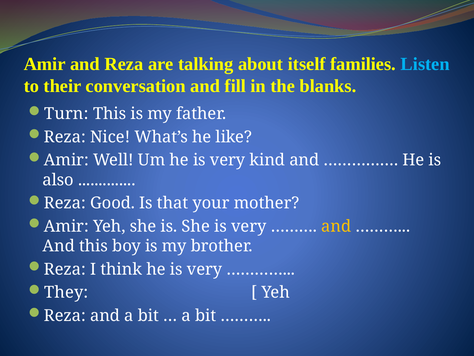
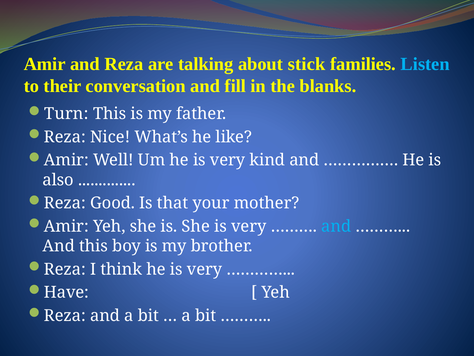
itself: itself -> stick (307, 64)
and colour: yellow -> light blue (336, 226)
They: They -> Have (66, 292)
